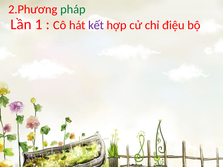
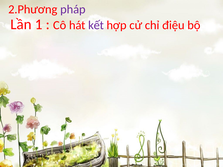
pháp colour: green -> purple (73, 9)
